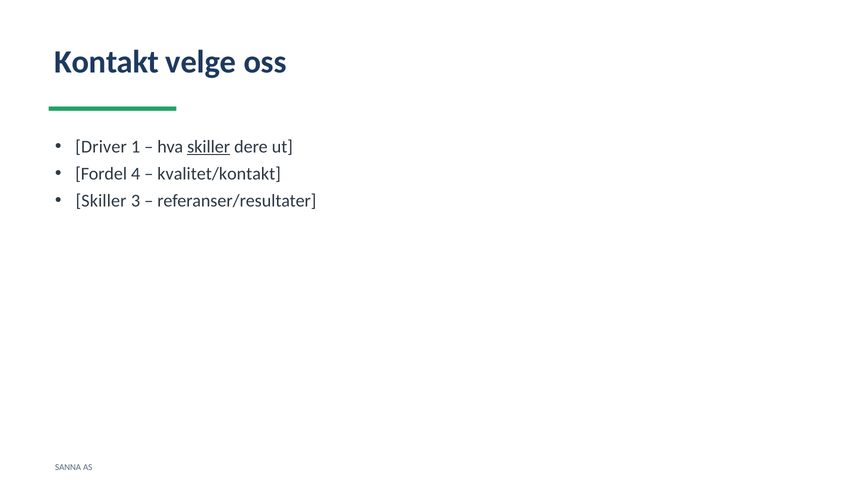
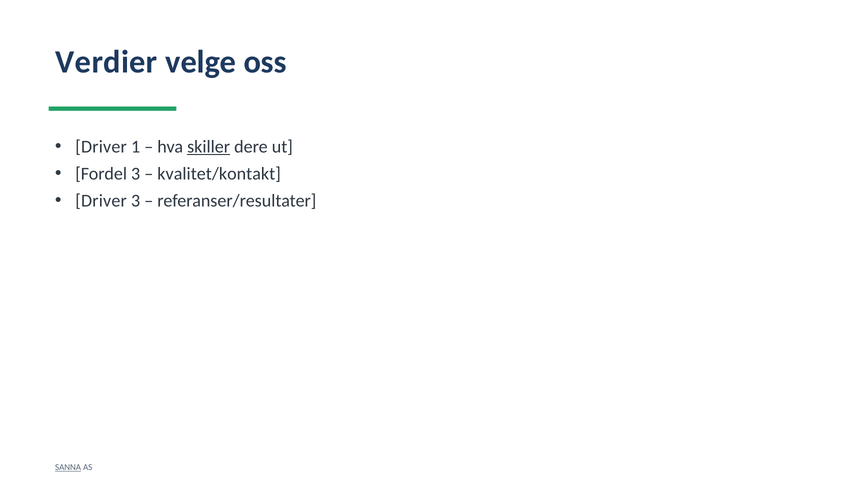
Kontakt: Kontakt -> Verdier (106, 62)
Fordel 4: 4 -> 3 (136, 174)
Skiller: Skiller -> Driver (101, 201)
SANNA underline: none -> present (68, 467)
